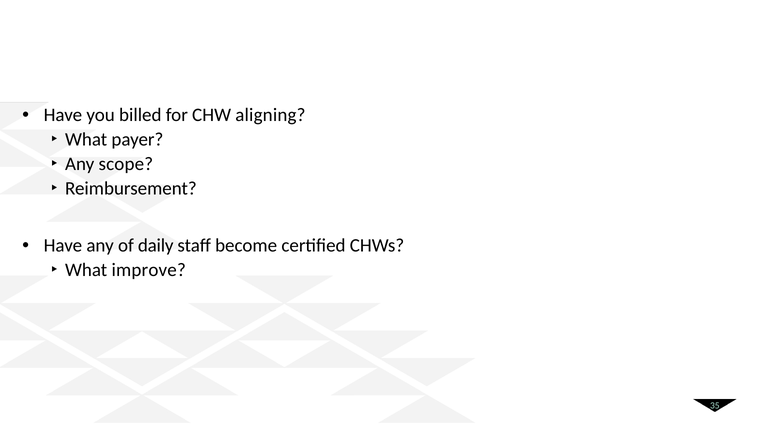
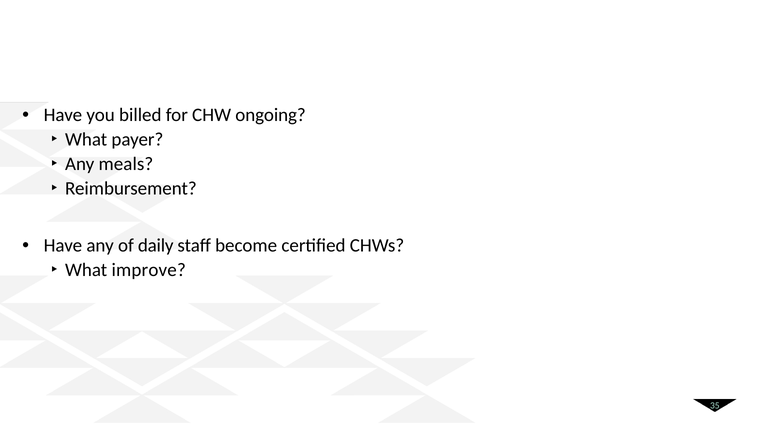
aligning: aligning -> ongoing (271, 115)
scope: scope -> meals (126, 164)
